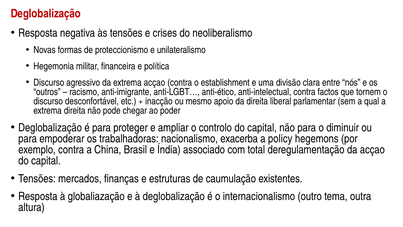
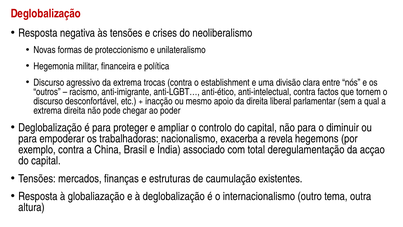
extrema acçao: acçao -> trocas (155, 82)
policy: policy -> revela (280, 138)
